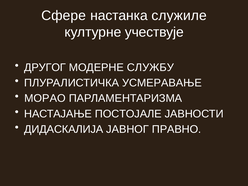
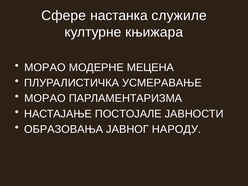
учествује: учествује -> књижара (154, 32)
ДРУГОГ: ДРУГОГ -> МОРАО (45, 67)
СЛУЖБУ: СЛУЖБУ -> МЕЦЕНА (150, 67)
ДИДАСКАЛИЈА: ДИДАСКАЛИЈА -> ОБРАЗОВАЊА (64, 129)
ПРАВНО: ПРАВНО -> НАРОДУ (177, 129)
